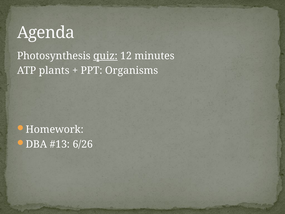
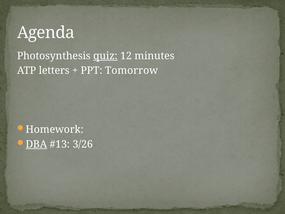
plants: plants -> letters (54, 71)
Organisms: Organisms -> Tomorrow (132, 71)
DBA underline: none -> present (36, 144)
6/26: 6/26 -> 3/26 (83, 144)
